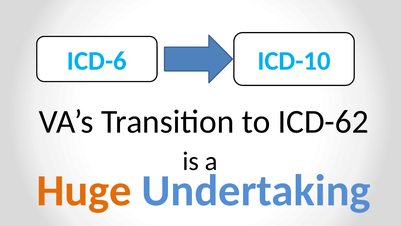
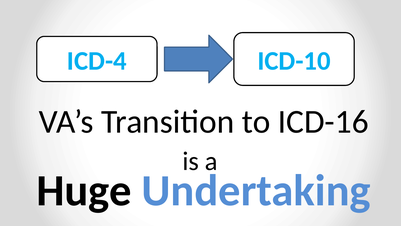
ICD-6: ICD-6 -> ICD-4 (97, 61)
ICD-62: ICD-62 -> ICD-16 (323, 122)
Huge colour: orange -> black (84, 190)
